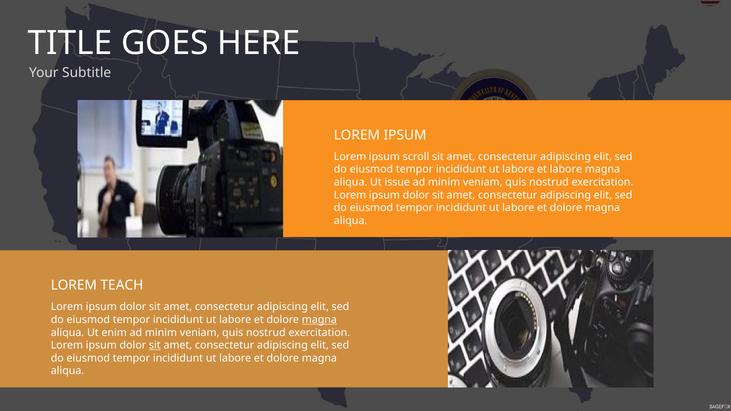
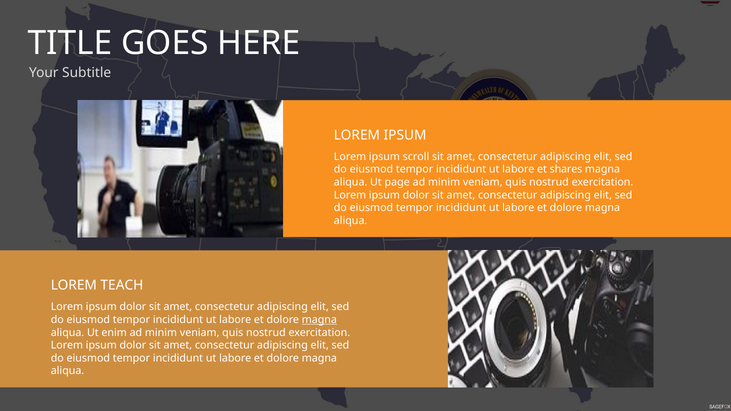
et labore: labore -> shares (566, 170)
issue: issue -> page (397, 182)
sit underline: present -> none (155, 345)
